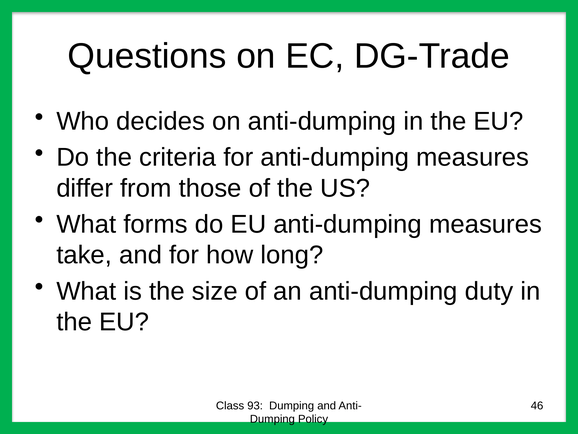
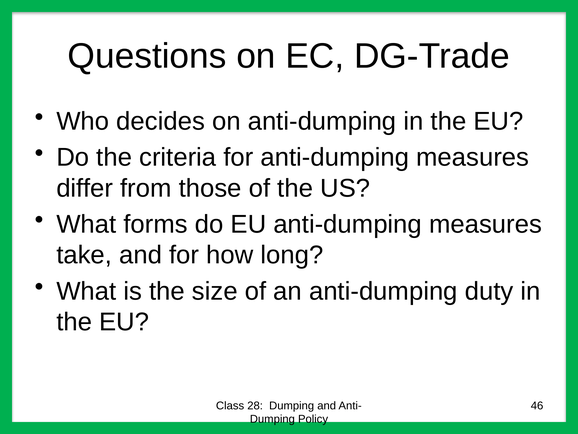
93: 93 -> 28 (255, 405)
